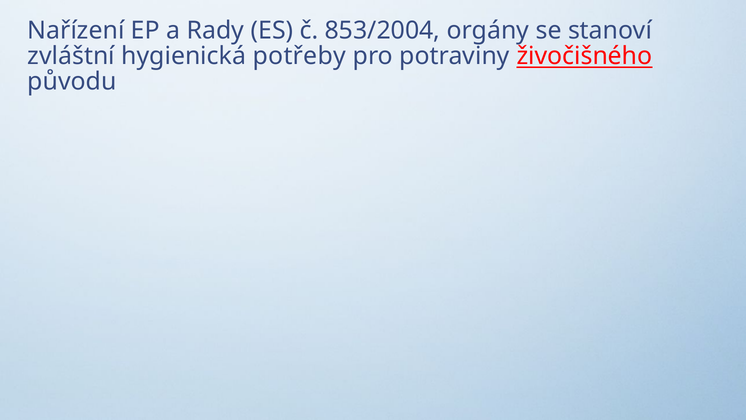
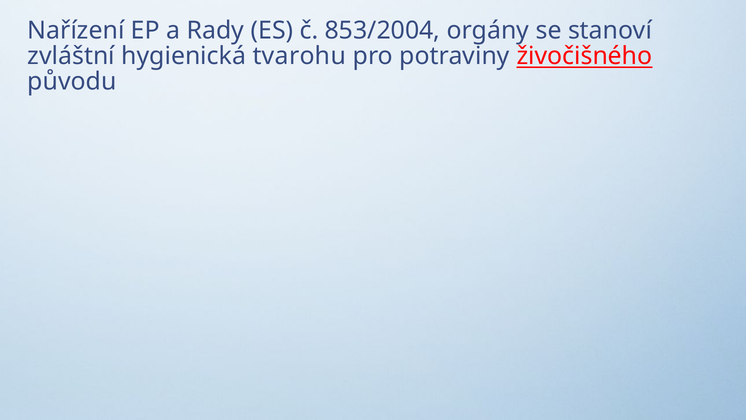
potřeby: potřeby -> tvarohu (299, 56)
